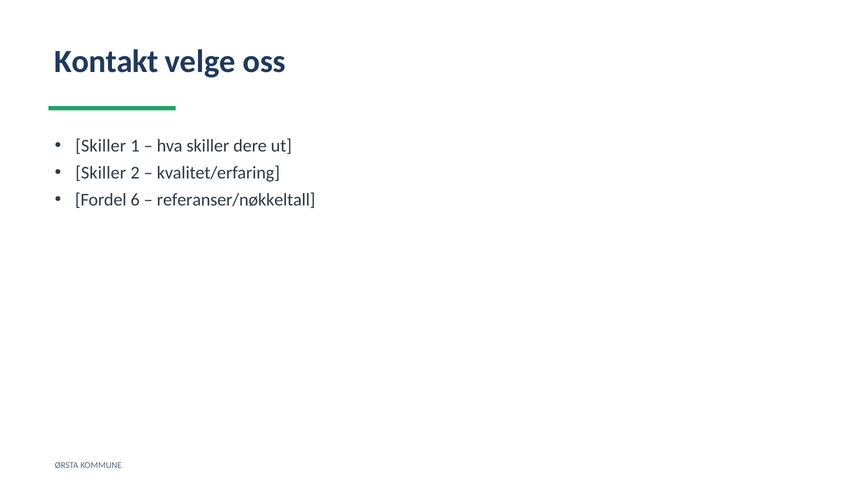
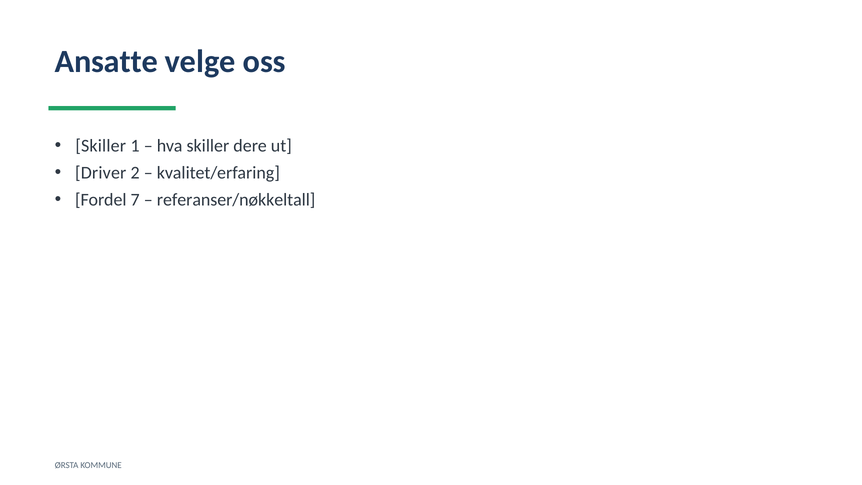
Kontakt: Kontakt -> Ansatte (106, 62)
Skiller: Skiller -> Driver (101, 173)
6: 6 -> 7 (135, 200)
